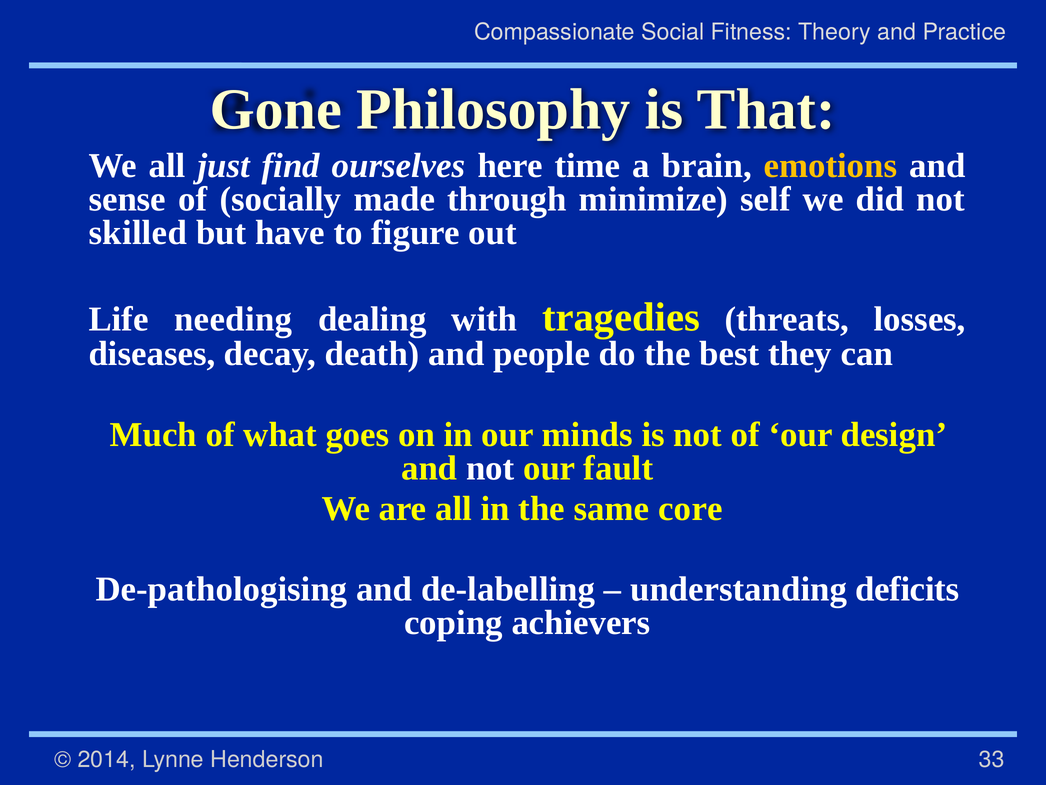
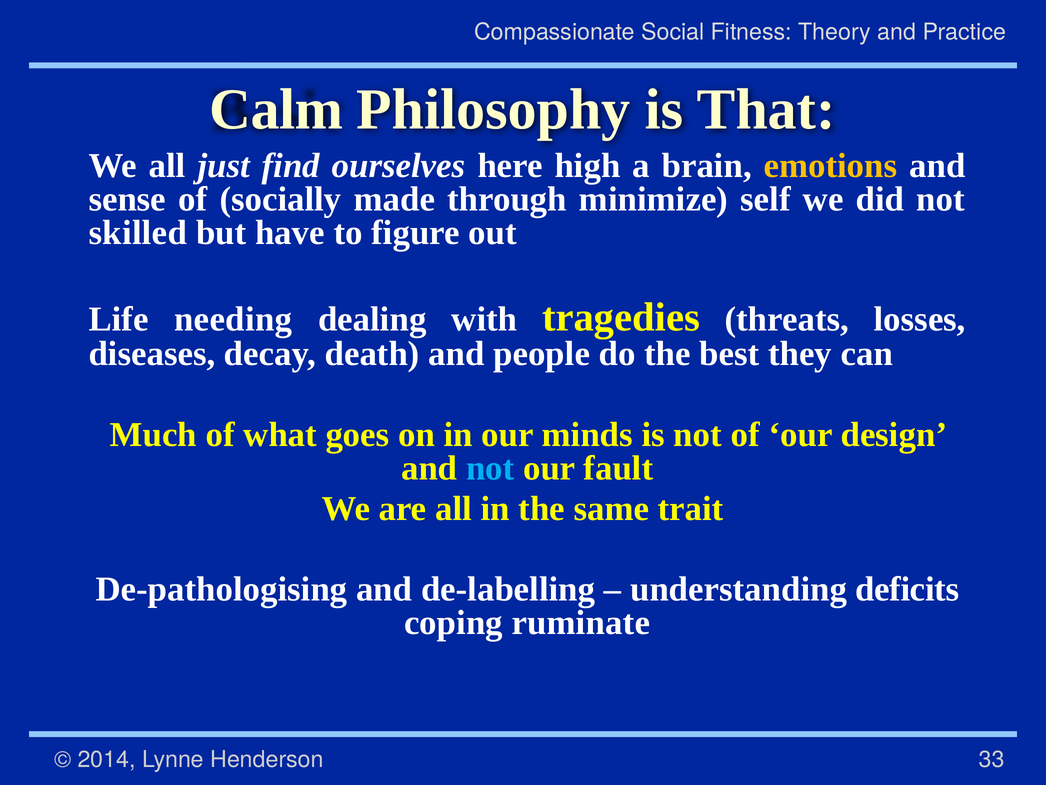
Gone: Gone -> Calm (276, 109)
time: time -> high (587, 165)
not colour: white -> light blue (490, 468)
core: core -> trait (691, 508)
achievers: achievers -> ruminate (581, 623)
